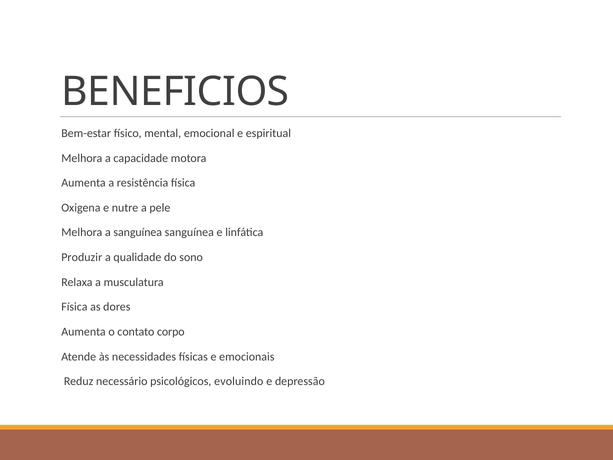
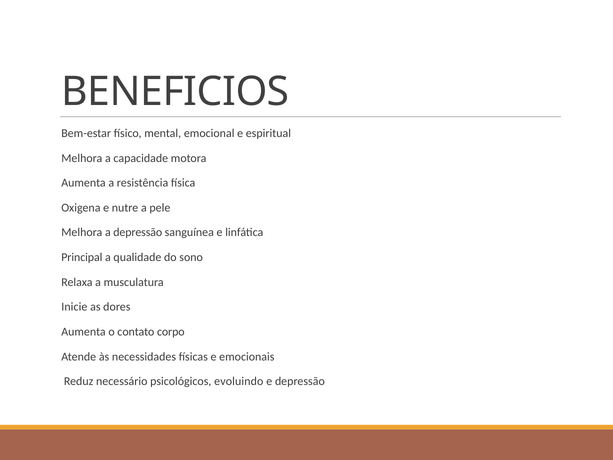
a sanguínea: sanguínea -> depressão (138, 232)
Produzir: Produzir -> Principal (82, 257)
Física: Física -> Inicie (74, 307)
